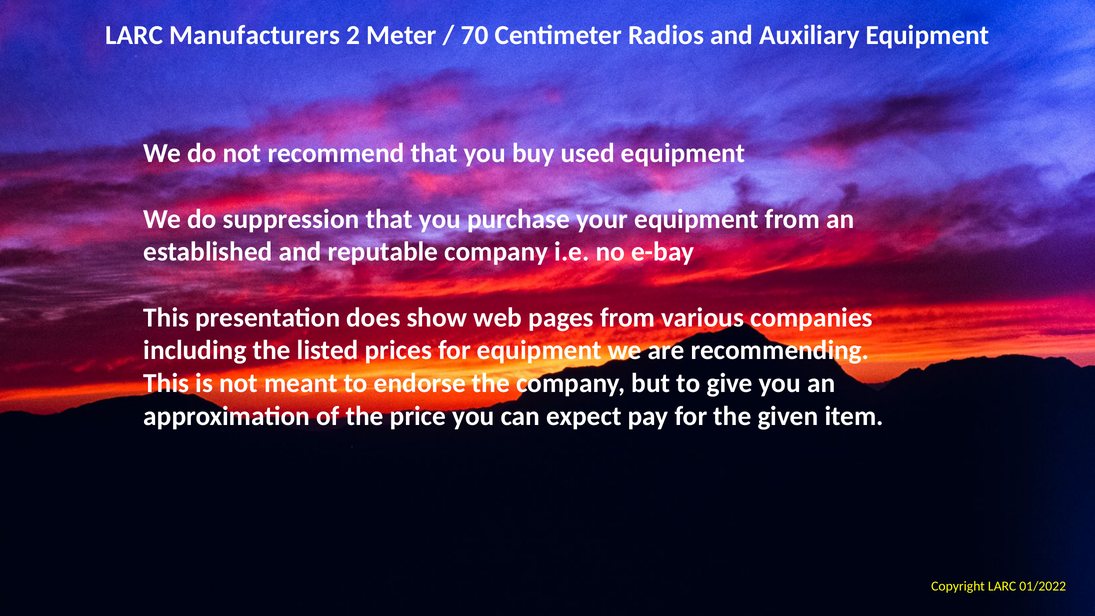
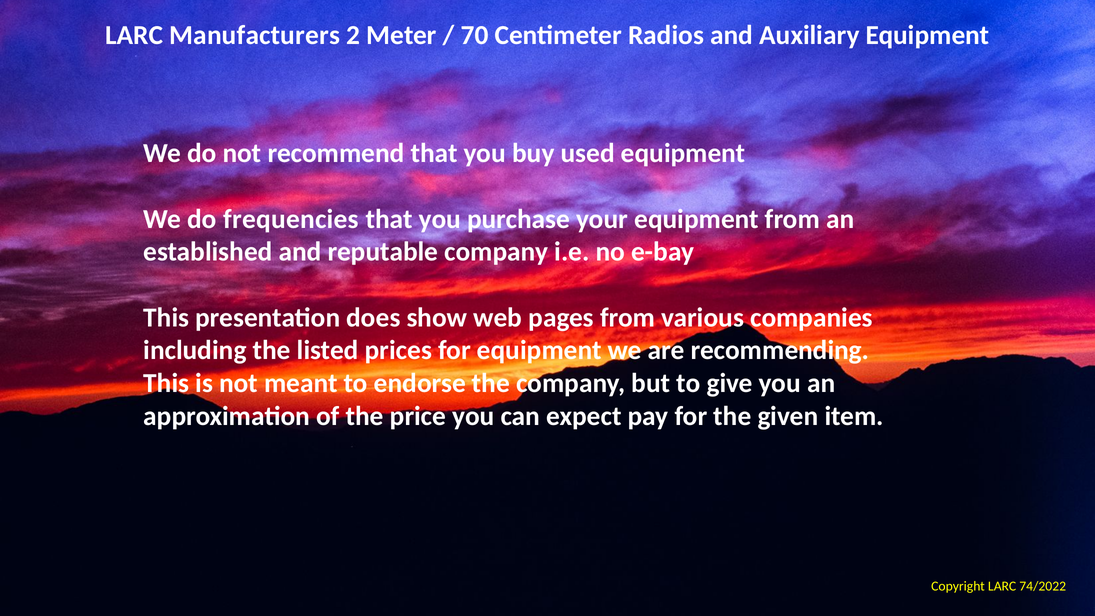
suppression: suppression -> frequencies (291, 219)
01/2022: 01/2022 -> 74/2022 (1043, 586)
